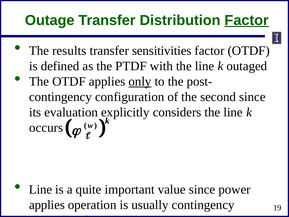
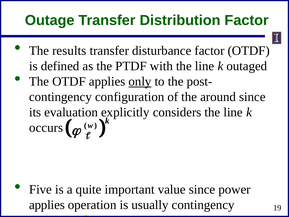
Factor underline: present -> none (247, 20)
sensitivities: sensitivities -> disturbance (162, 51)
second: second -> around (218, 97)
Line: Line -> Five (40, 189)
